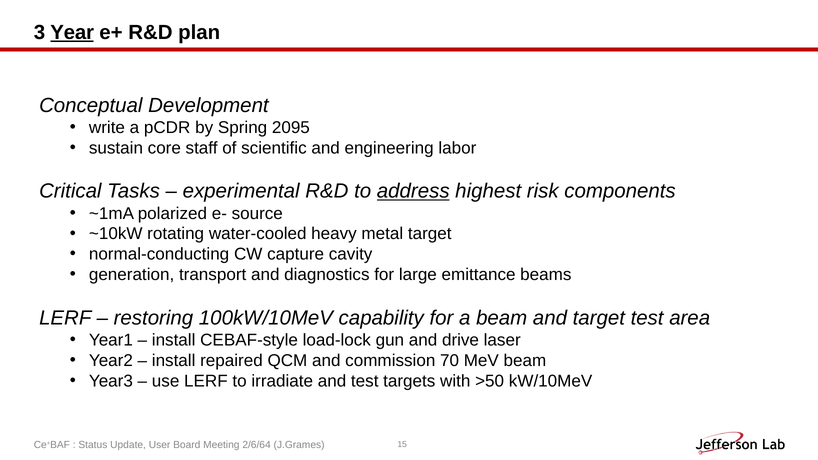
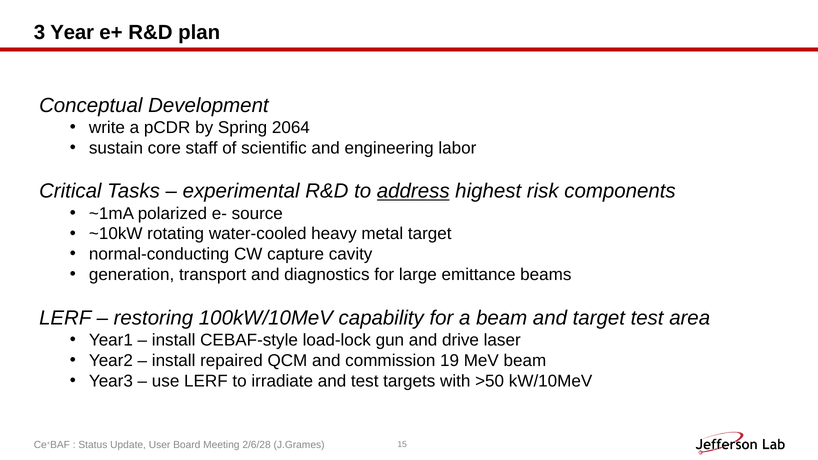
Year underline: present -> none (72, 32)
2095: 2095 -> 2064 (291, 128)
70: 70 -> 19 (450, 361)
2/6/64: 2/6/64 -> 2/6/28 (257, 445)
